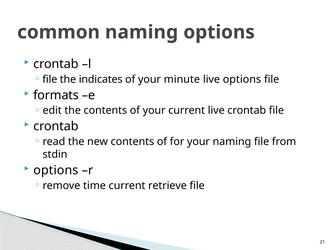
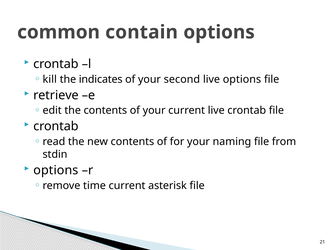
common naming: naming -> contain (142, 32)
file: file -> kill (50, 79)
minute: minute -> second (182, 79)
formats: formats -> retrieve (56, 95)
retrieve: retrieve -> asterisk (167, 185)
